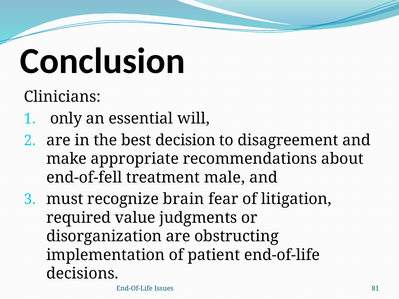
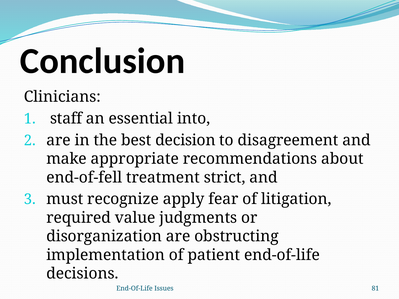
only: only -> staff (66, 119)
will: will -> into (194, 119)
male: male -> strict (225, 178)
brain: brain -> apply (184, 199)
